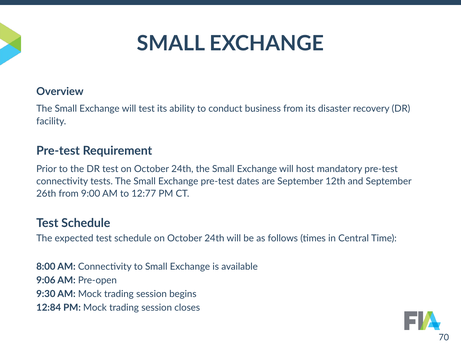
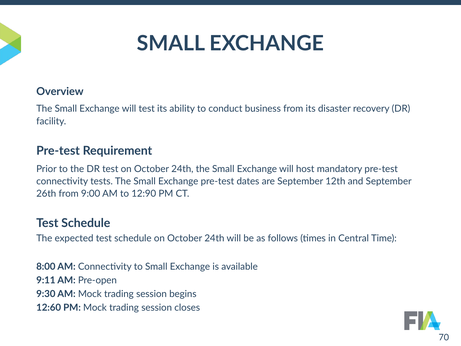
12:77: 12:77 -> 12:90 (144, 194)
9:06: 9:06 -> 9:11 (46, 280)
12:84: 12:84 -> 12:60 (49, 307)
